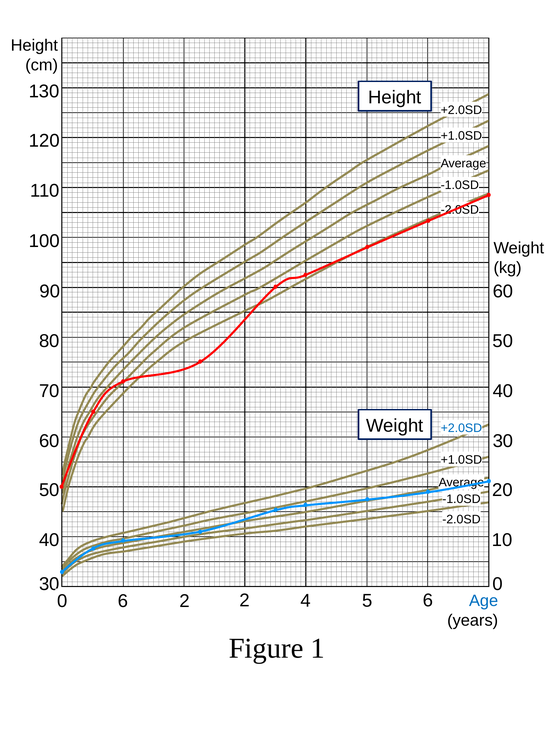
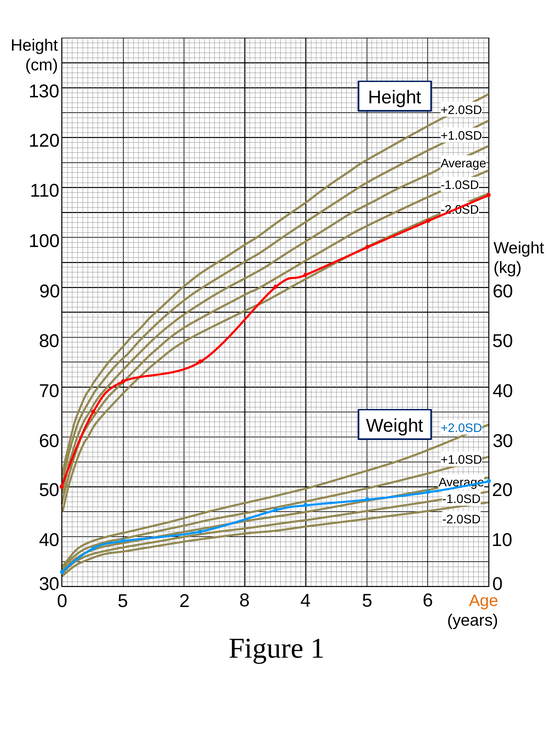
0 6: 6 -> 5 (123, 601)
2 2: 2 -> 8 (245, 600)
Age colour: blue -> orange (484, 601)
